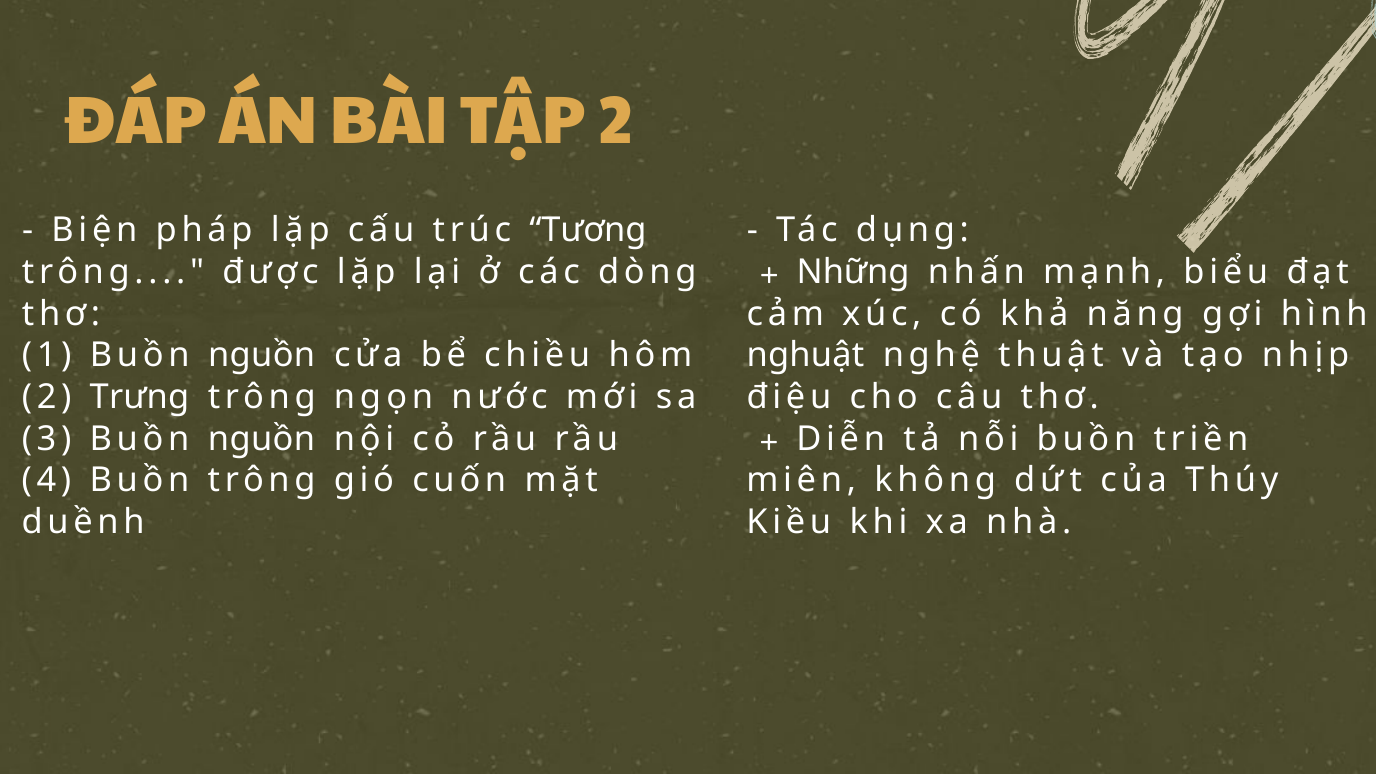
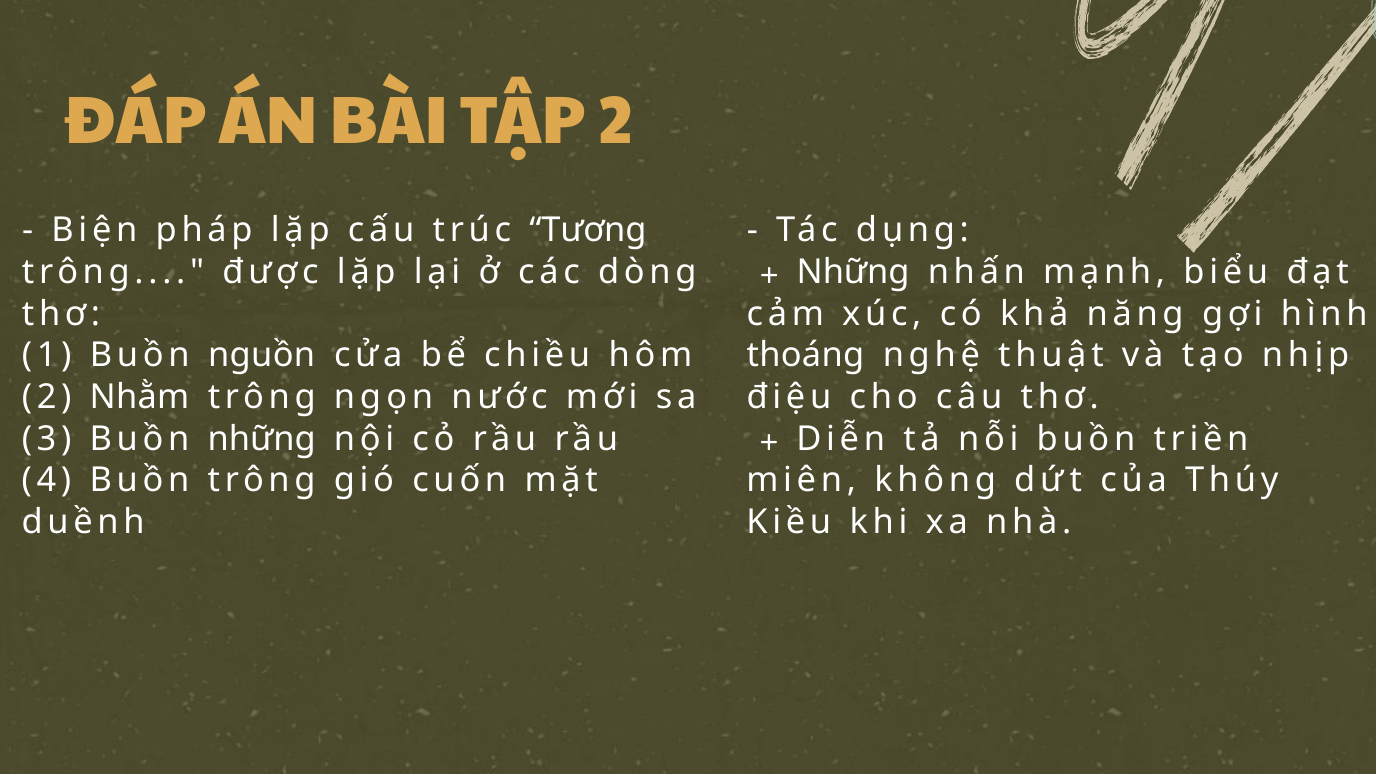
nghuật: nghuật -> thoáng (805, 356)
Trưng: Trưng -> Nhằm (139, 397)
3 Buồn nguồn: nguồn -> những (262, 439)
